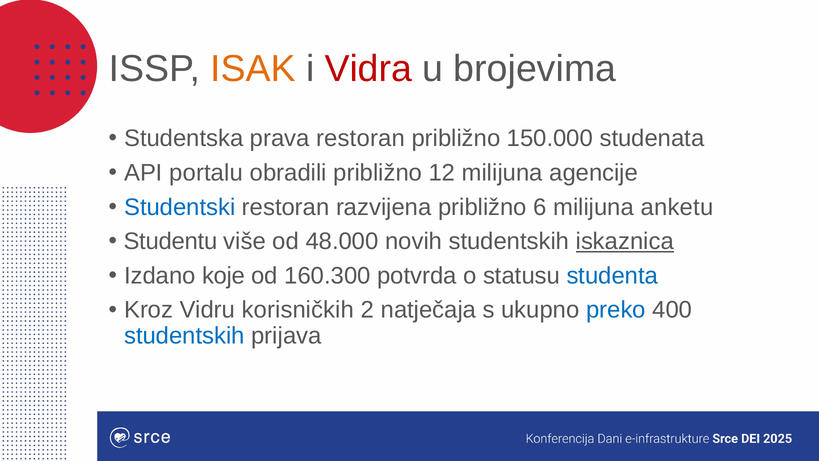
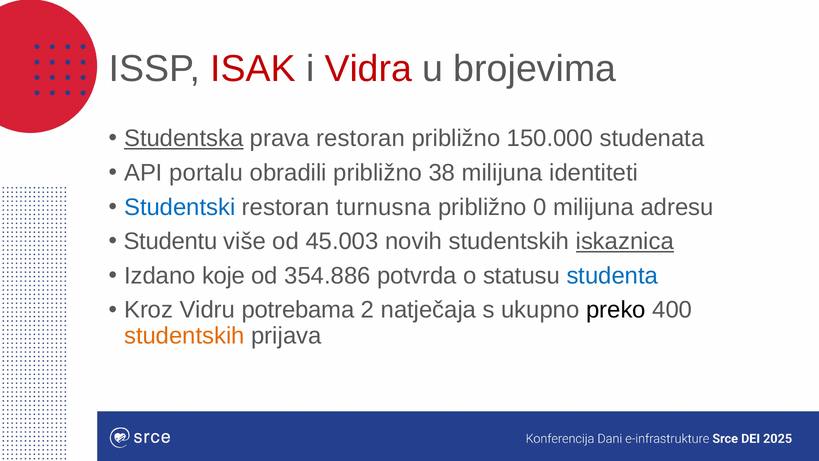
ISAK colour: orange -> red (253, 69)
Studentska underline: none -> present (184, 138)
12: 12 -> 38 (442, 173)
agencije: agencije -> identiteti (594, 173)
razvijena: razvijena -> turnusna (384, 207)
6: 6 -> 0 (540, 207)
anketu: anketu -> adresu (677, 207)
48.000: 48.000 -> 45.003 (342, 241)
160.300: 160.300 -> 354.886 (328, 276)
korisničkih: korisničkih -> potrebama (298, 310)
preko colour: blue -> black (616, 310)
studentskih colour: blue -> orange (184, 336)
